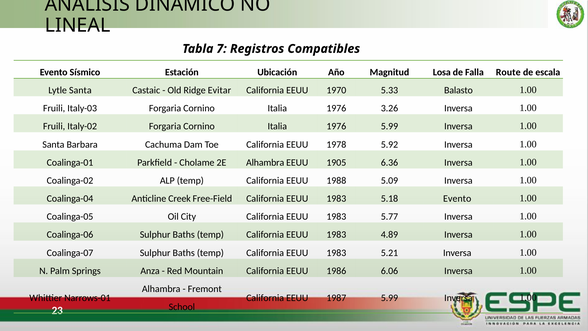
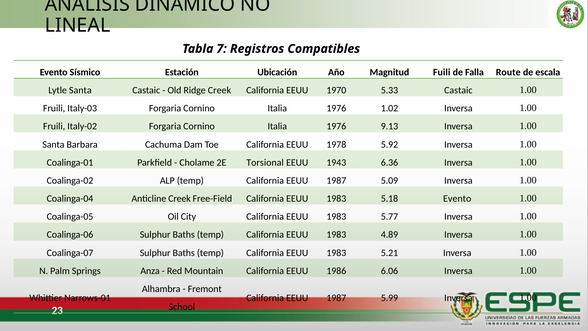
Losa: Losa -> Fuili (442, 72)
Ridge Evitar: Evitar -> Creek (219, 90)
5.33 Balasto: Balasto -> Castaic (458, 90)
3.26: 3.26 -> 1.02 (389, 108)
1976 5.99: 5.99 -> 9.13 (389, 126)
2E Alhambra: Alhambra -> Torsional (265, 162)
1905: 1905 -> 1943 (336, 162)
temp California EEUU 1988: 1988 -> 1987 (336, 180)
